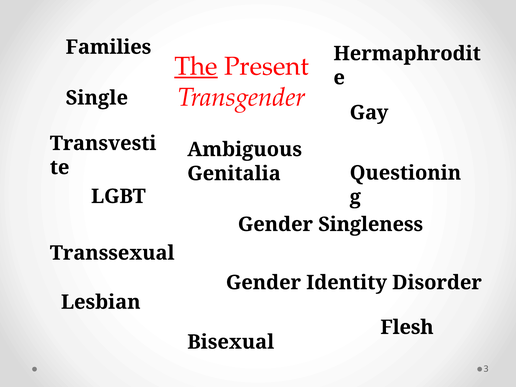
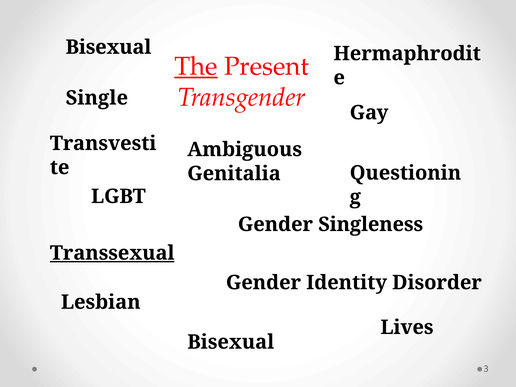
Families: Families -> Bisexual (108, 47)
Transsexual underline: none -> present (112, 253)
Flesh: Flesh -> Lives (407, 327)
